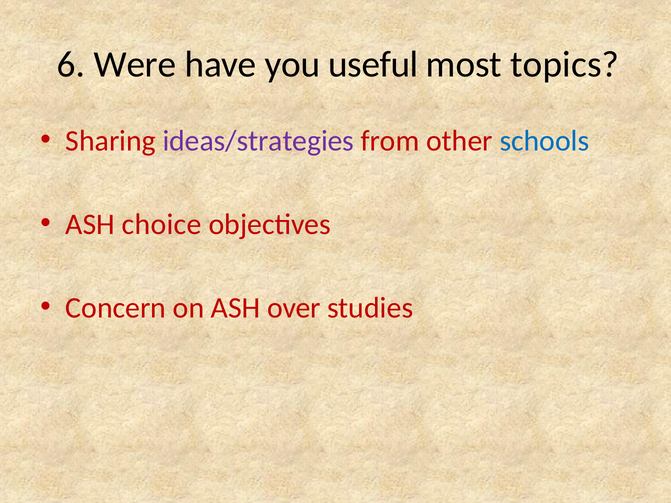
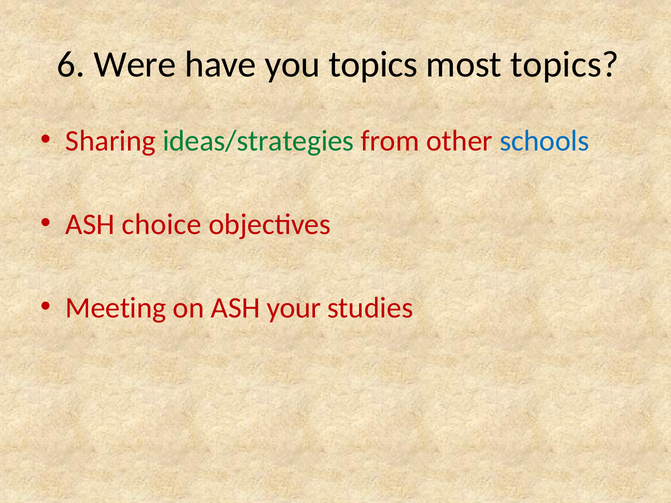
you useful: useful -> topics (373, 65)
ideas/strategies colour: purple -> green (258, 141)
Concern: Concern -> Meeting (116, 308)
over: over -> your (294, 308)
